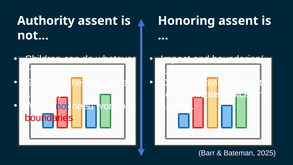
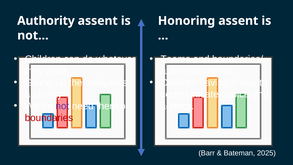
Impact: Impact -> Teams (175, 59)
not colour: blue -> purple (62, 106)
work: work -> them (107, 106)
